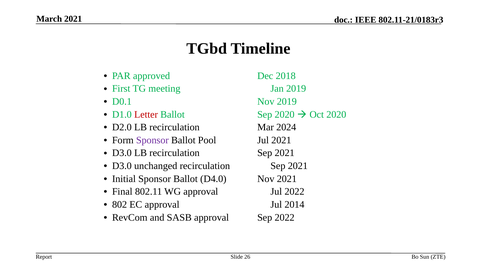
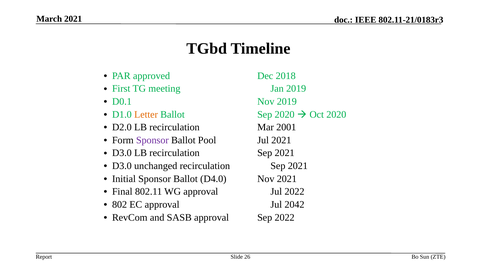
Letter colour: red -> orange (146, 115)
2024: 2024 -> 2001 (286, 127)
2014: 2014 -> 2042 (294, 205)
